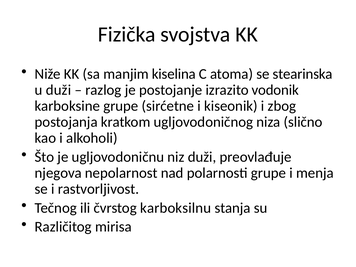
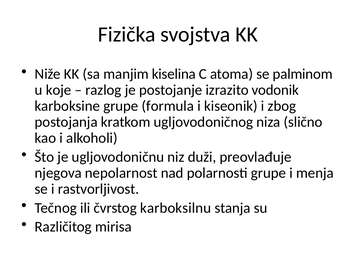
stearinska: stearinska -> palminom (303, 74)
u duži: duži -> koje (59, 90)
sirćetne: sirćetne -> formula (168, 106)
